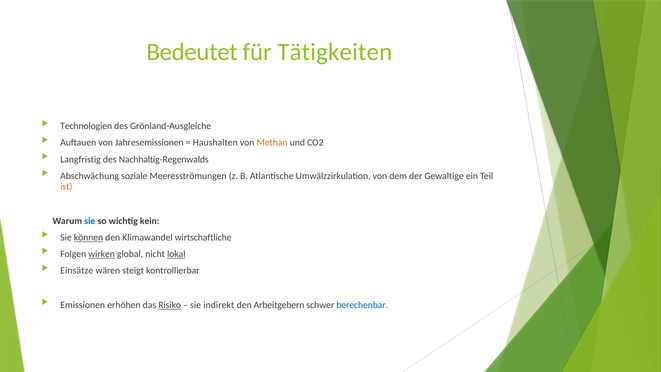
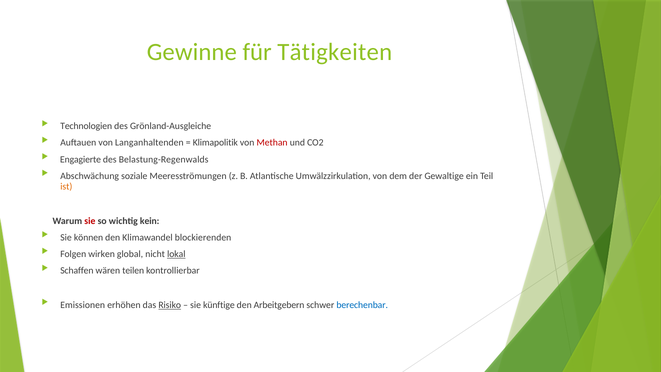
Bedeutet: Bedeutet -> Gewinne (192, 52)
Jahresemissionen: Jahresemissionen -> Langanhaltenden (149, 143)
Haushalten: Haushalten -> Klimapolitik (215, 143)
Methan colour: orange -> red (272, 143)
Langfristig: Langfristig -> Engagierte (81, 159)
Nachhaltig-Regenwalds: Nachhaltig-Regenwalds -> Belastung-Regenwalds (164, 159)
sie colour: blue -> red (90, 221)
können underline: present -> none (89, 237)
wirtschaftliche: wirtschaftliche -> blockierenden (203, 237)
wirken underline: present -> none (102, 254)
Einsätze: Einsätze -> Schaffen (77, 271)
steigt: steigt -> teilen (133, 271)
indirekt: indirekt -> künftige (219, 305)
